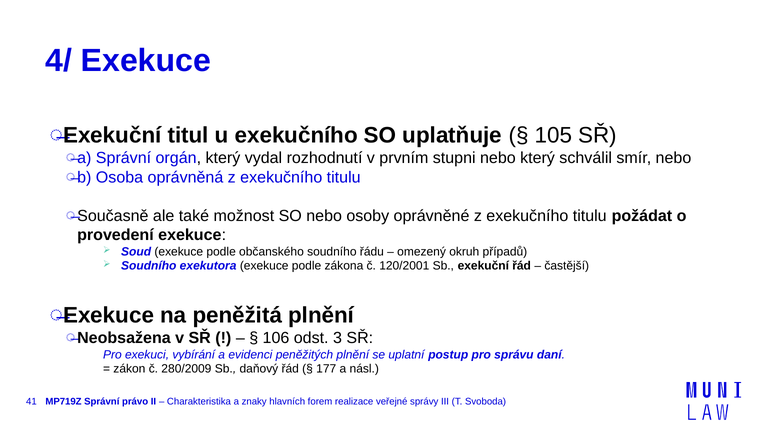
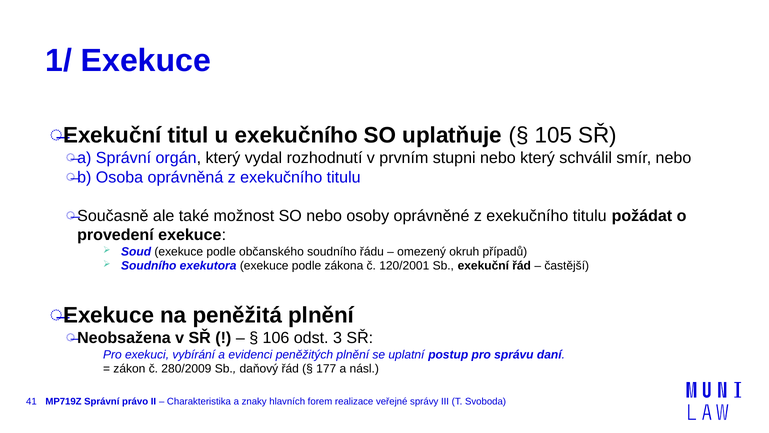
4/: 4/ -> 1/ (59, 60)
